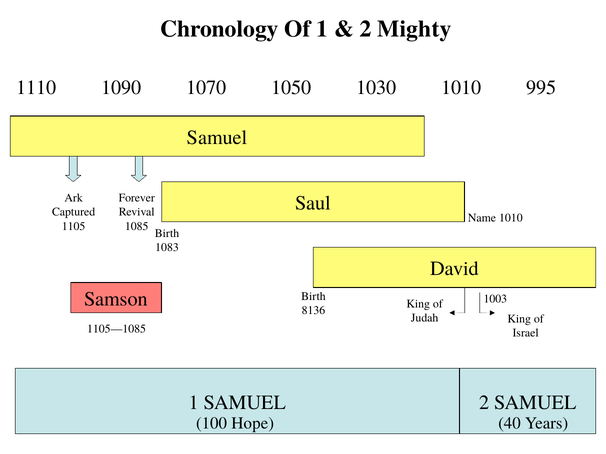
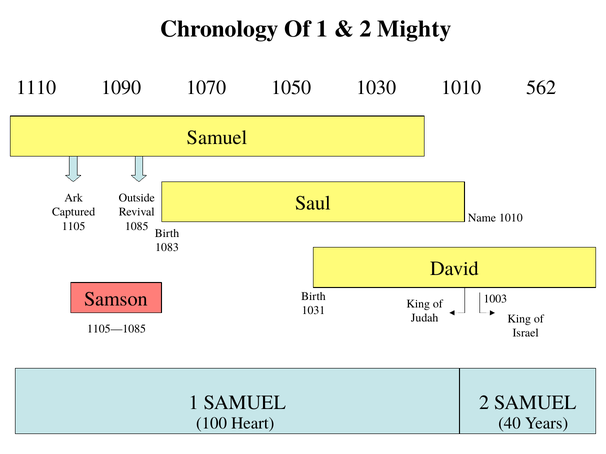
995: 995 -> 562 (541, 88)
Forever: Forever -> Outside (137, 198)
8136: 8136 -> 1031 (313, 311)
Hope: Hope -> Heart (253, 424)
